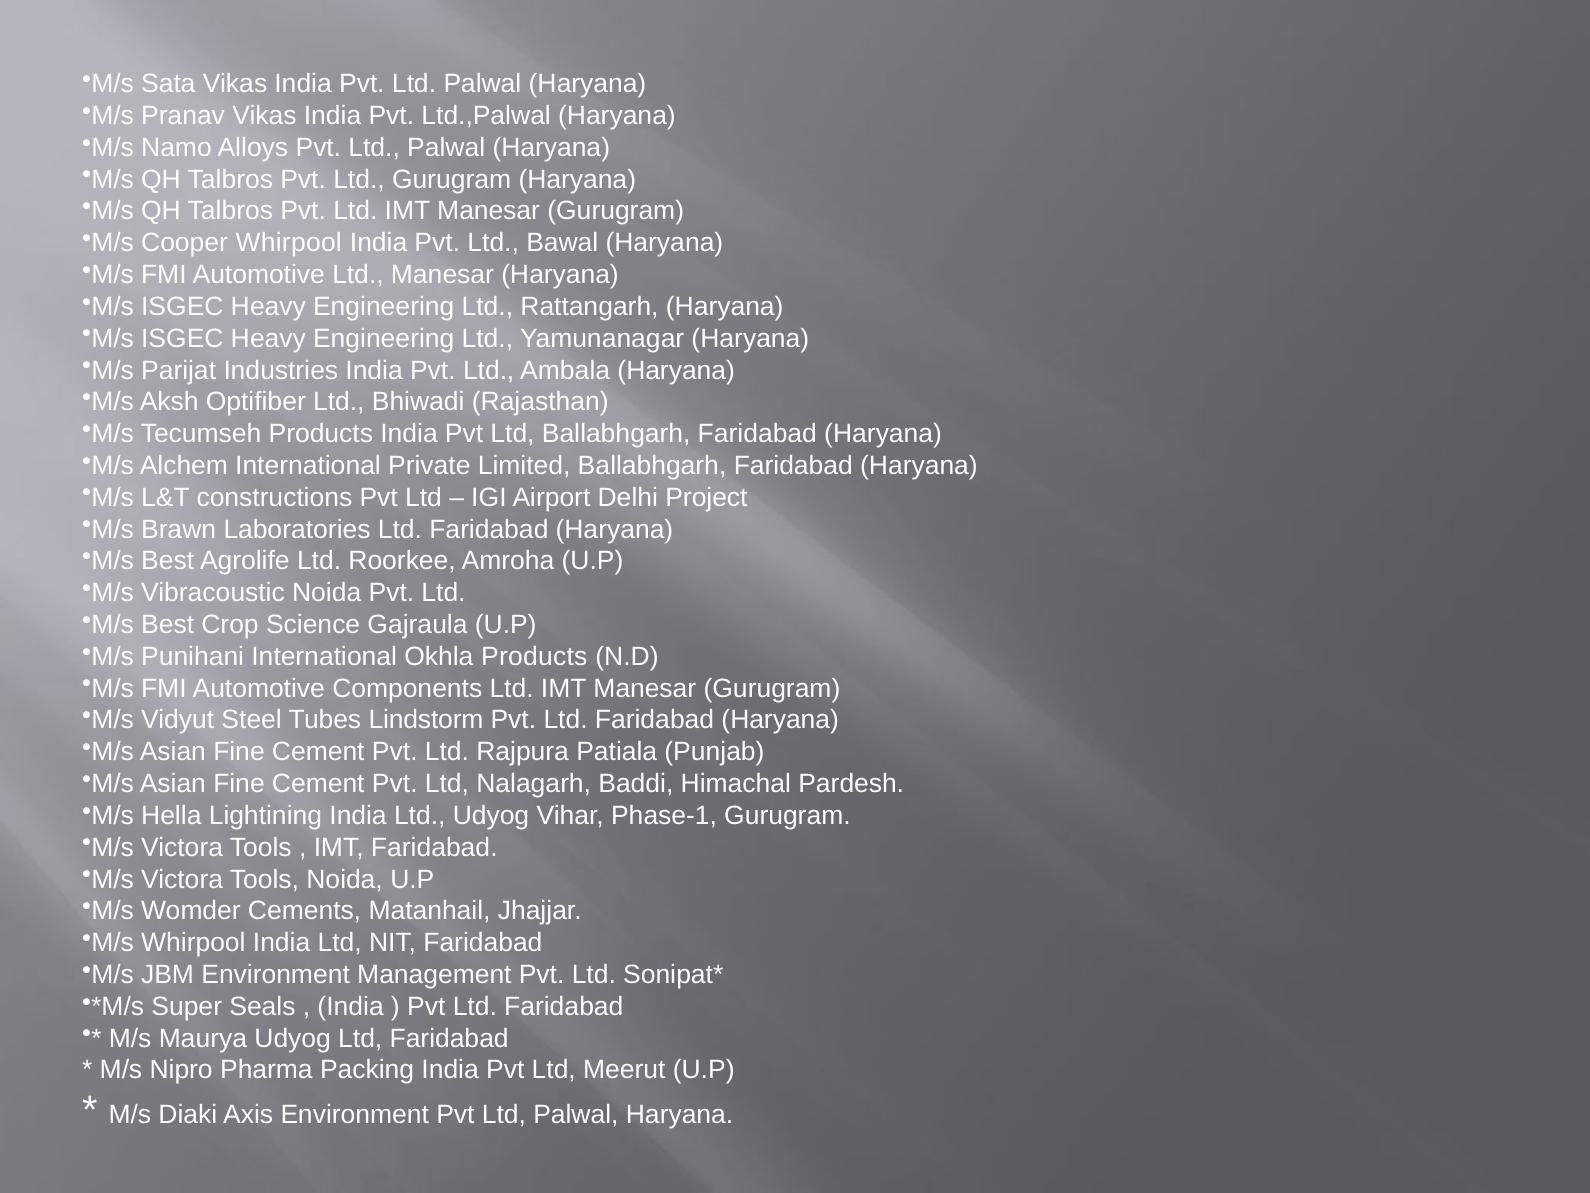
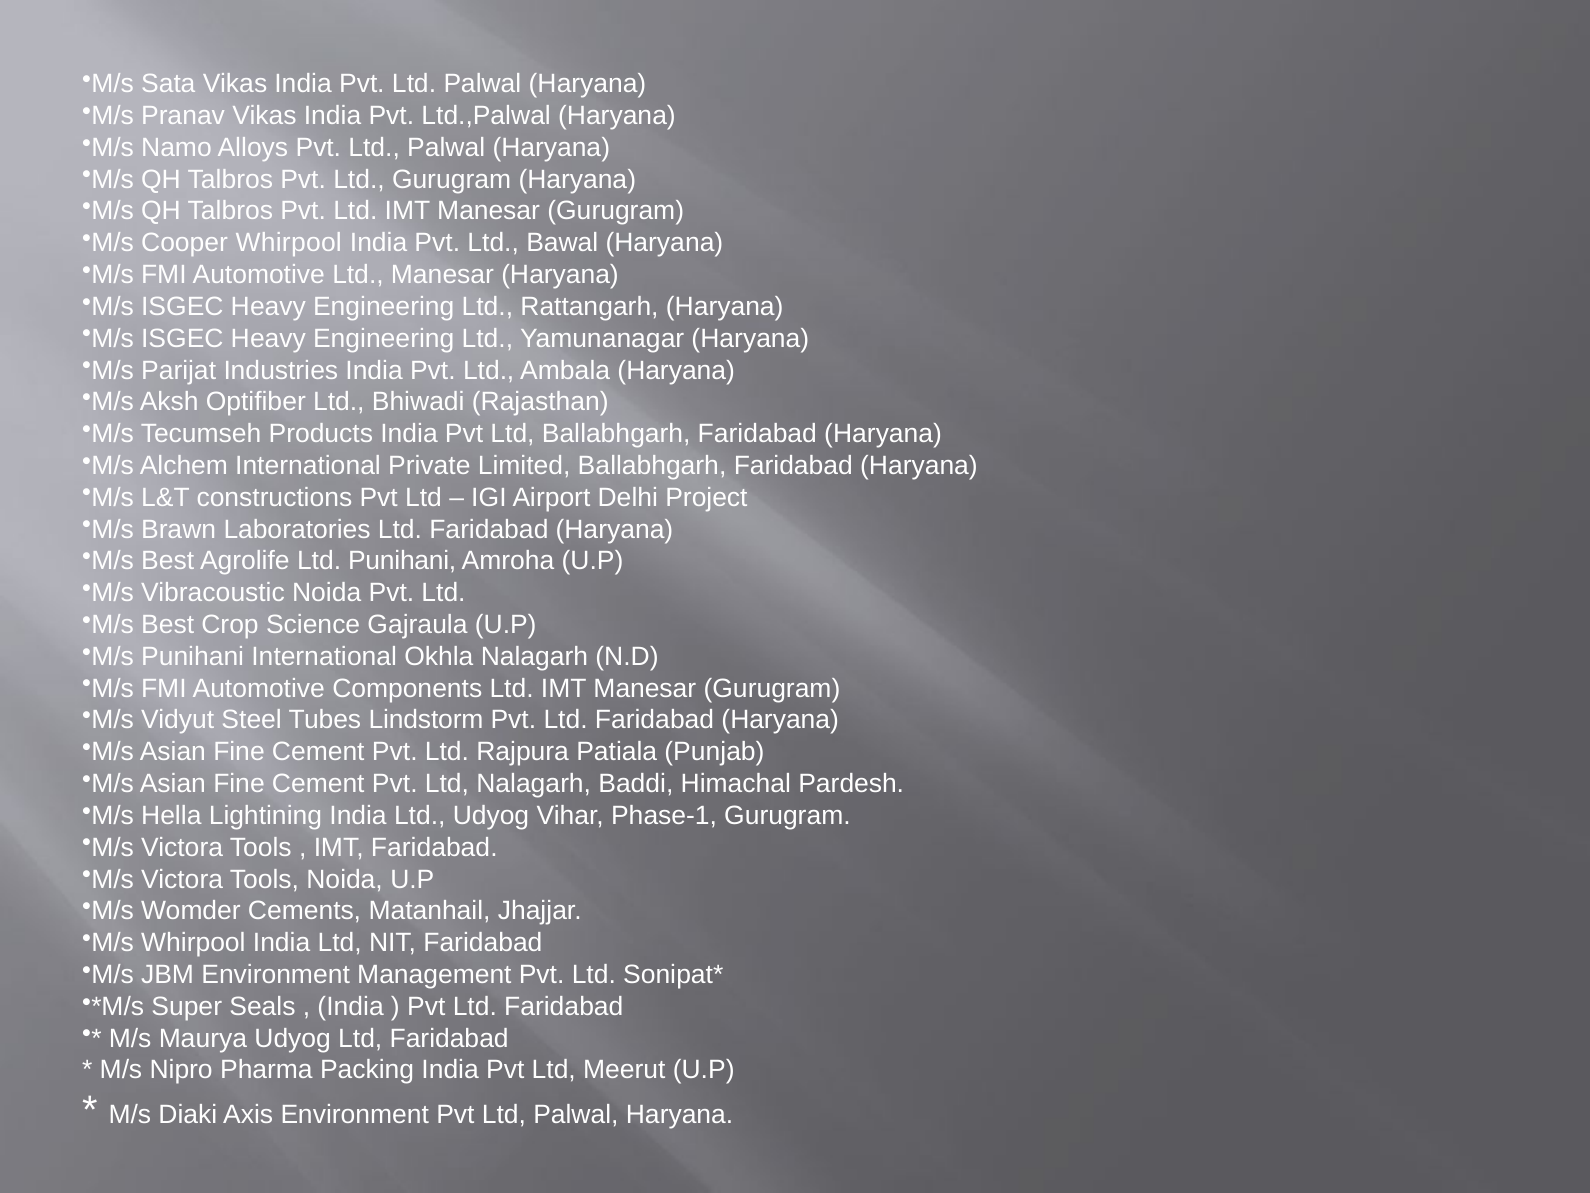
Ltd Roorkee: Roorkee -> Punihani (402, 561)
Okhla Products: Products -> Nalagarh (534, 656)
